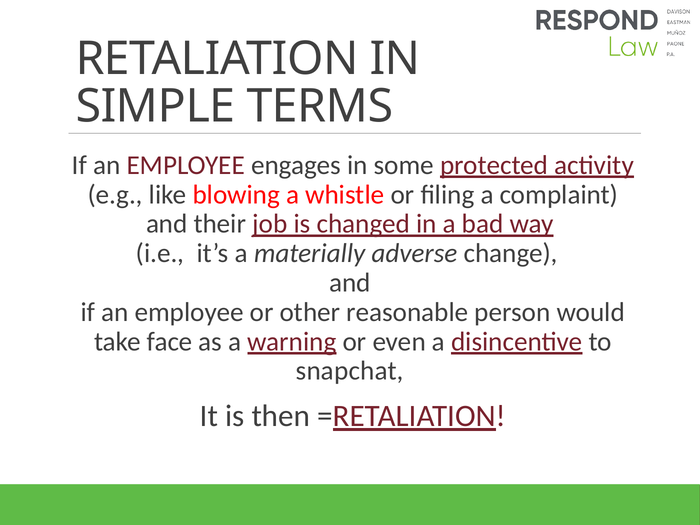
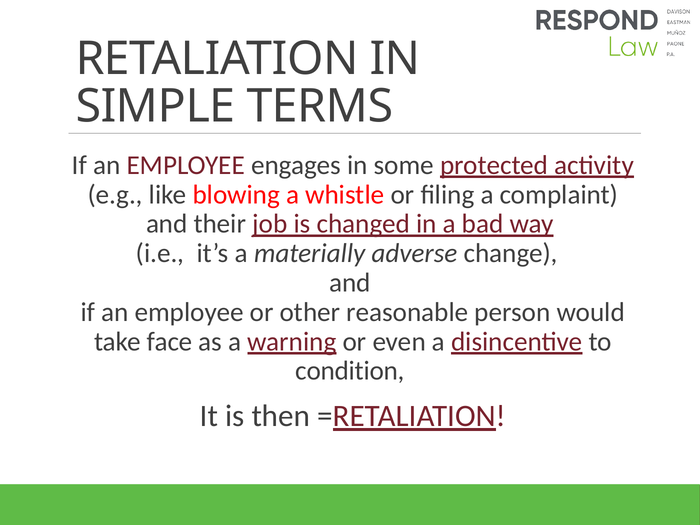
snapchat: snapchat -> condition (350, 371)
